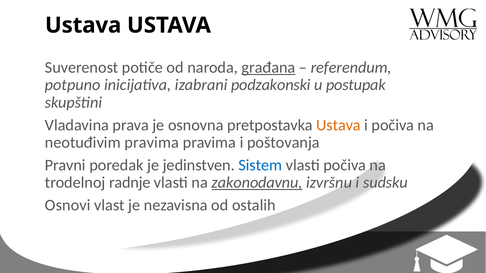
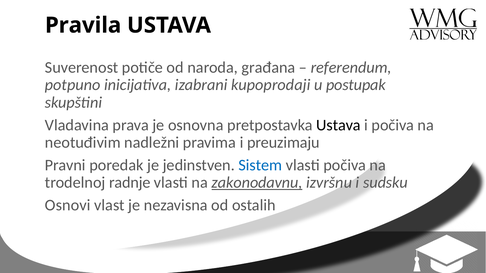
Ustava: Ustava -> Pravila (83, 25)
građana underline: present -> none (268, 68)
podzakonski: podzakonski -> kupoprodaji (271, 85)
Ustava colour: orange -> black (338, 125)
neotuđivim pravima: pravima -> nadležni (152, 143)
poštovanja: poštovanja -> preuzimaju (283, 143)
